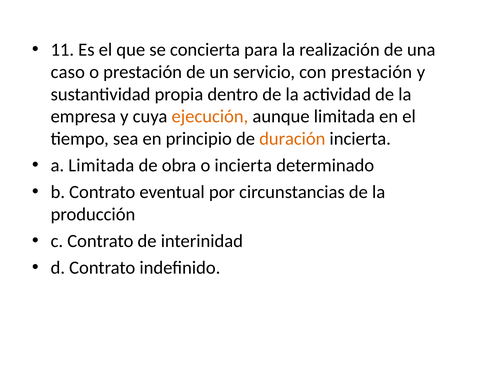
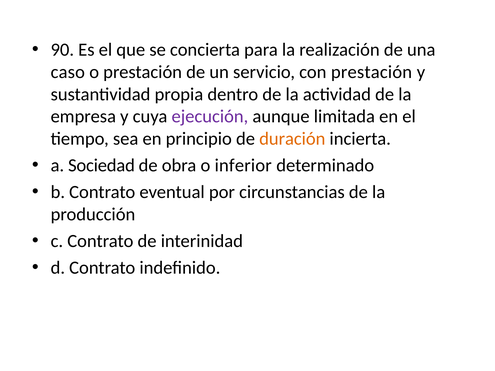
11: 11 -> 90 (62, 50)
ejecución colour: orange -> purple (210, 117)
a Limitada: Limitada -> Sociedad (101, 166)
o incierta: incierta -> inferior (243, 166)
